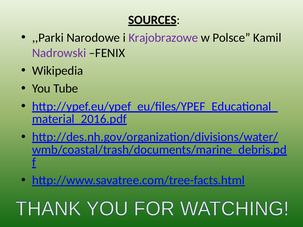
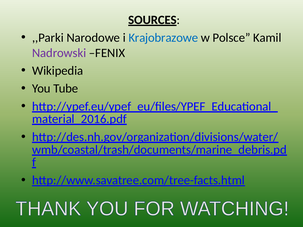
Krajobrazowe colour: purple -> blue (163, 38)
